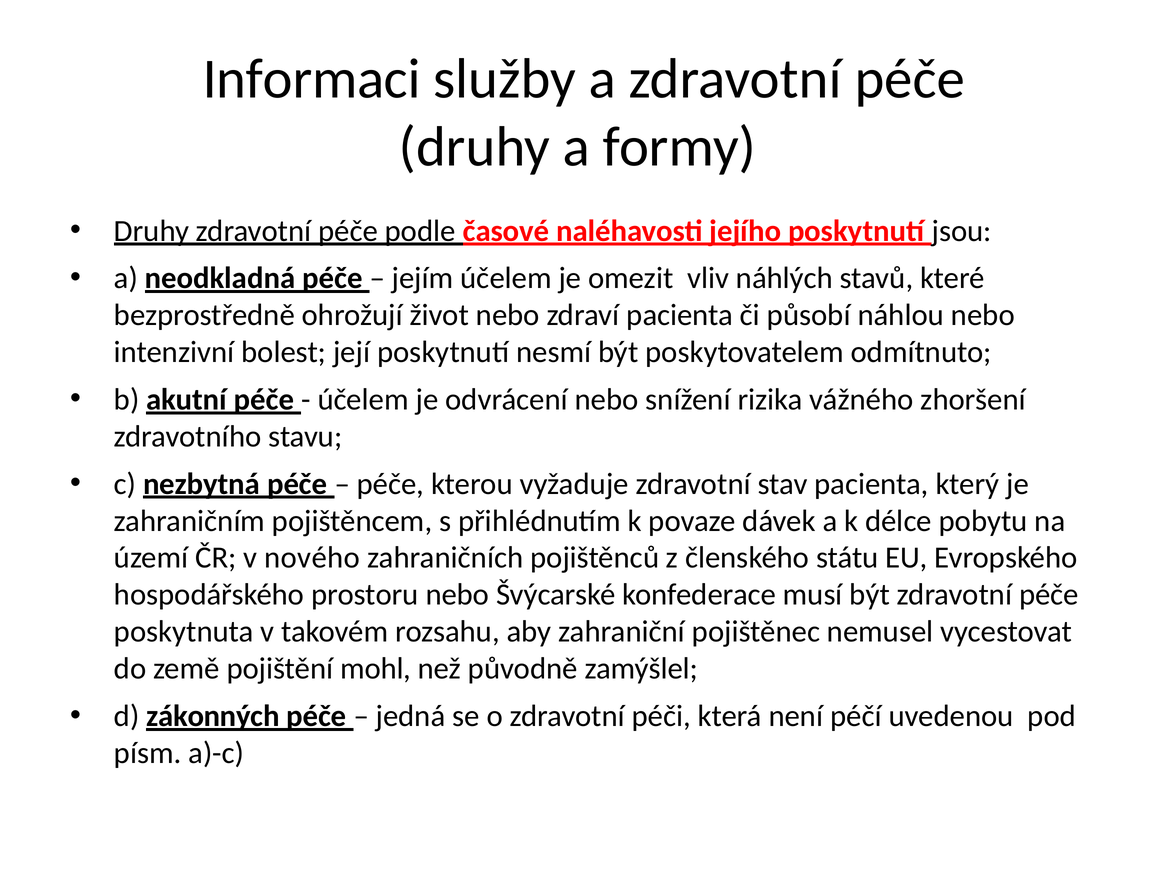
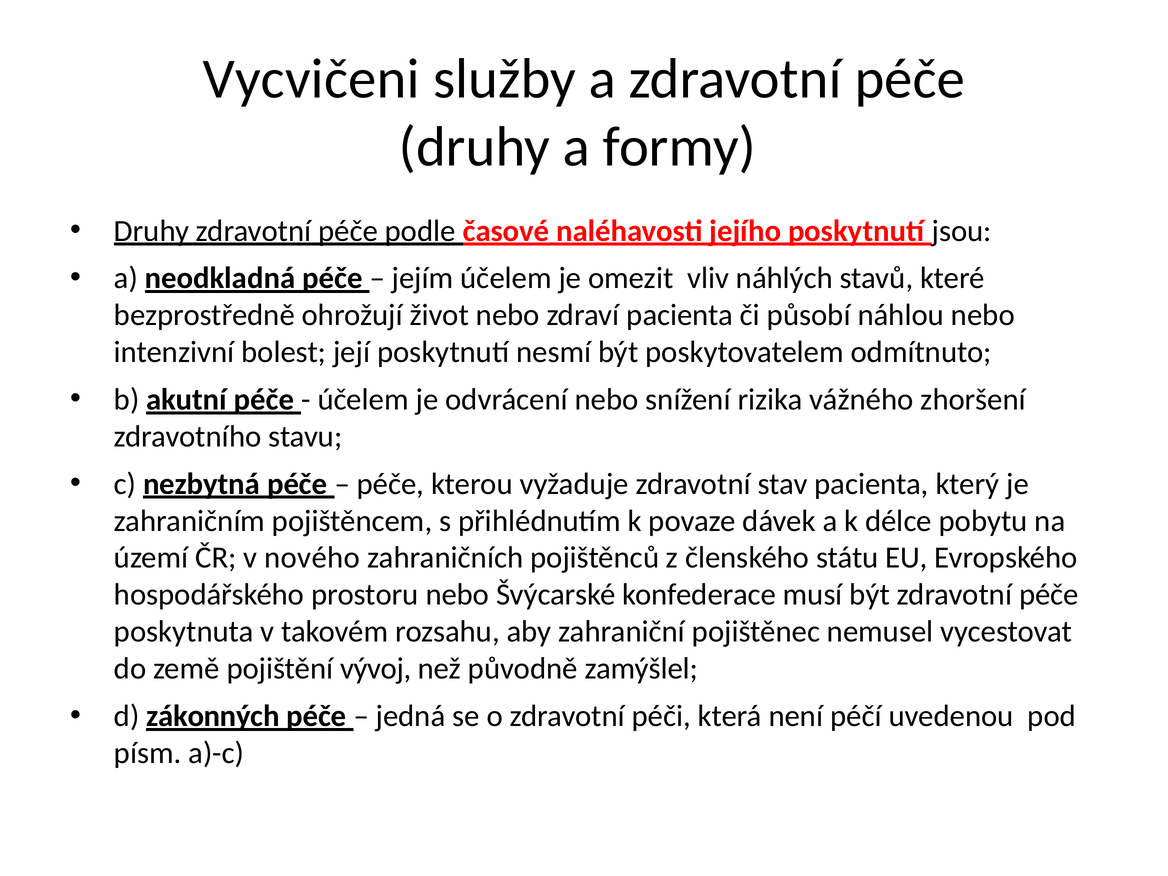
Informaci: Informaci -> Vycvičeni (311, 79)
mohl: mohl -> vývoj (376, 669)
